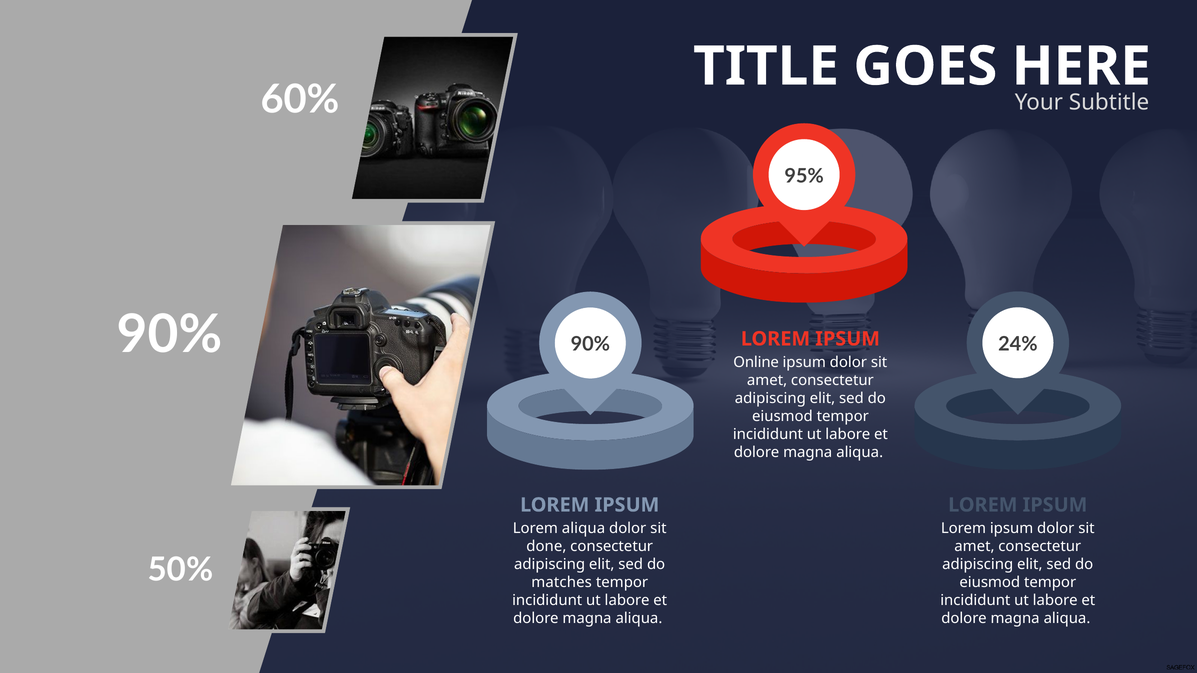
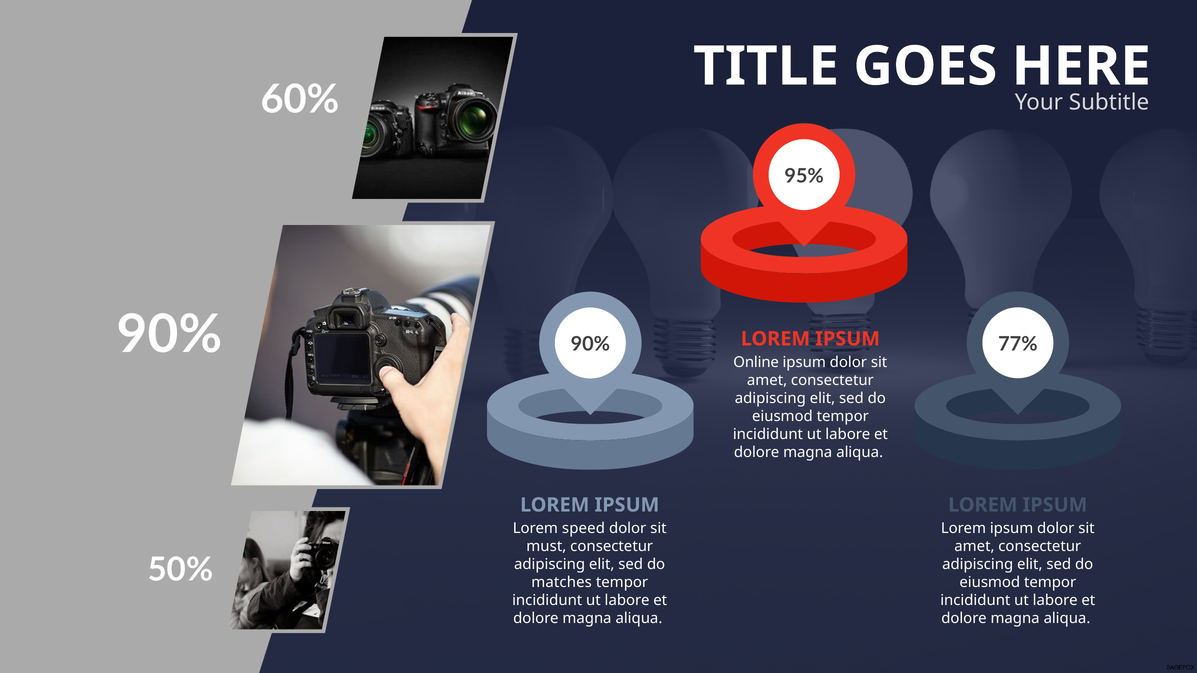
24%: 24% -> 77% (1018, 344)
Lorem aliqua: aliqua -> speed (583, 529)
done: done -> must (546, 547)
